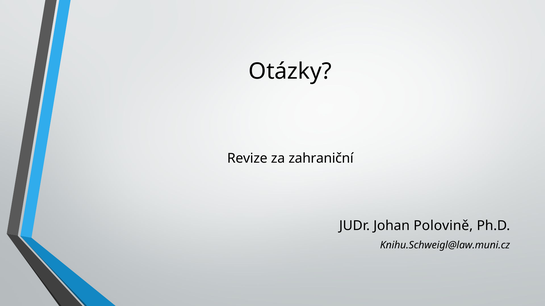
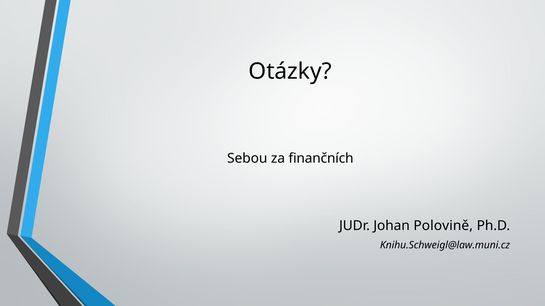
Revize: Revize -> Sebou (247, 159)
zahraniční: zahraniční -> finančních (321, 159)
